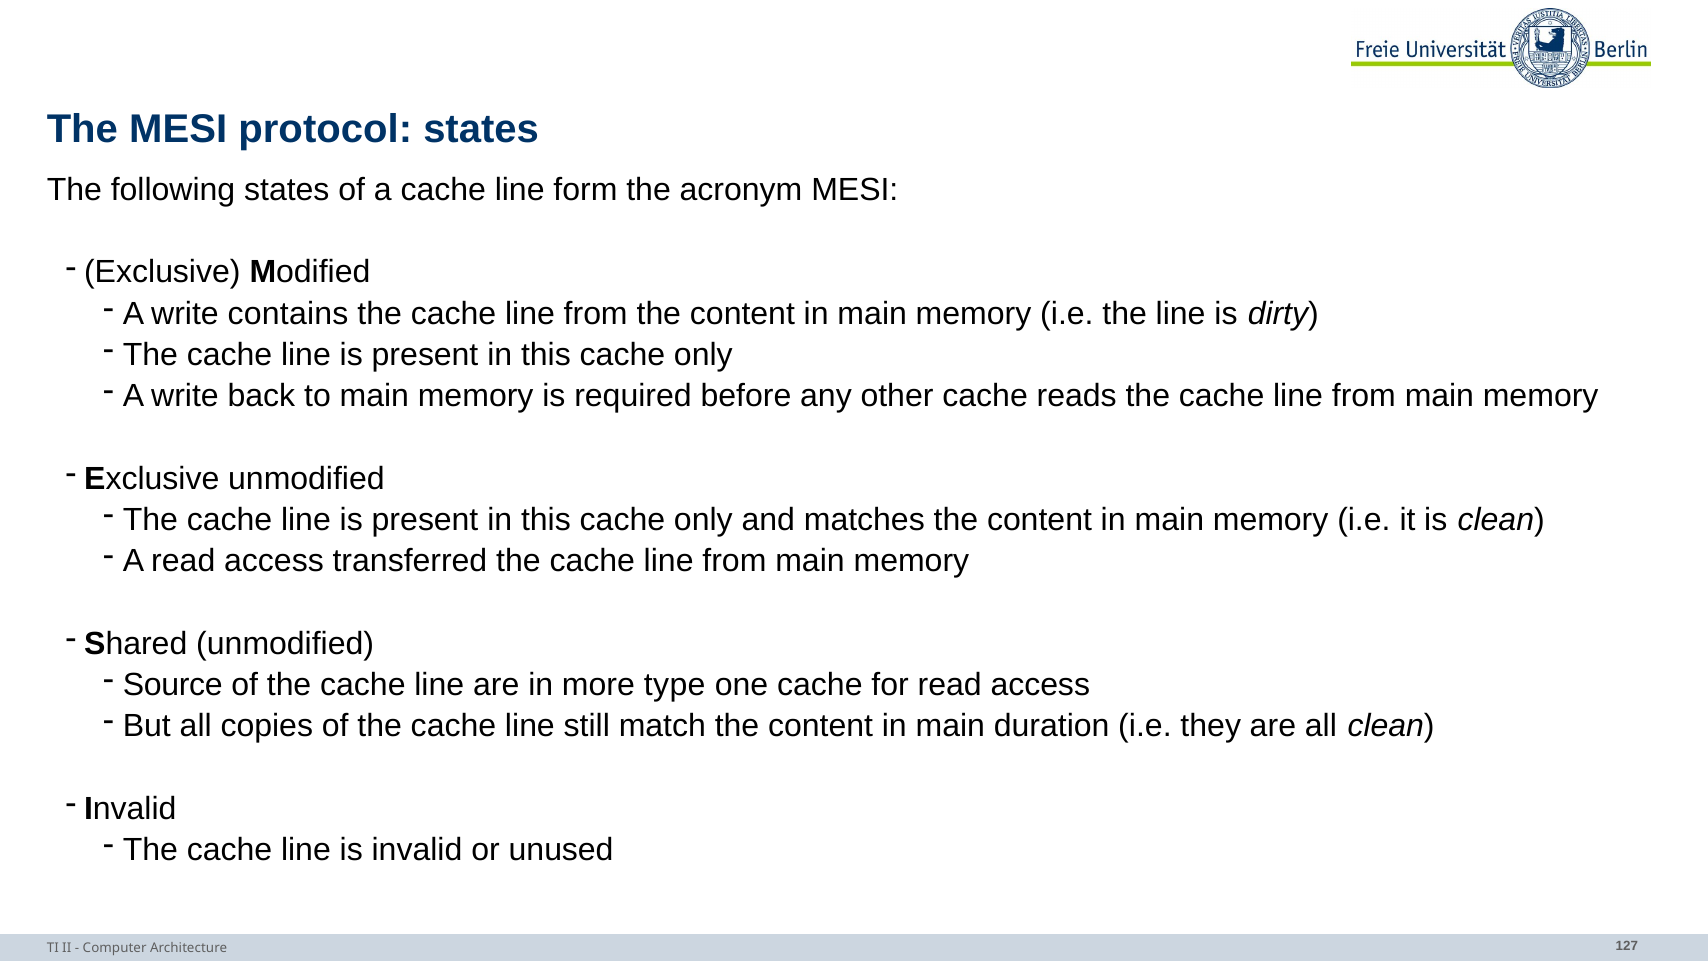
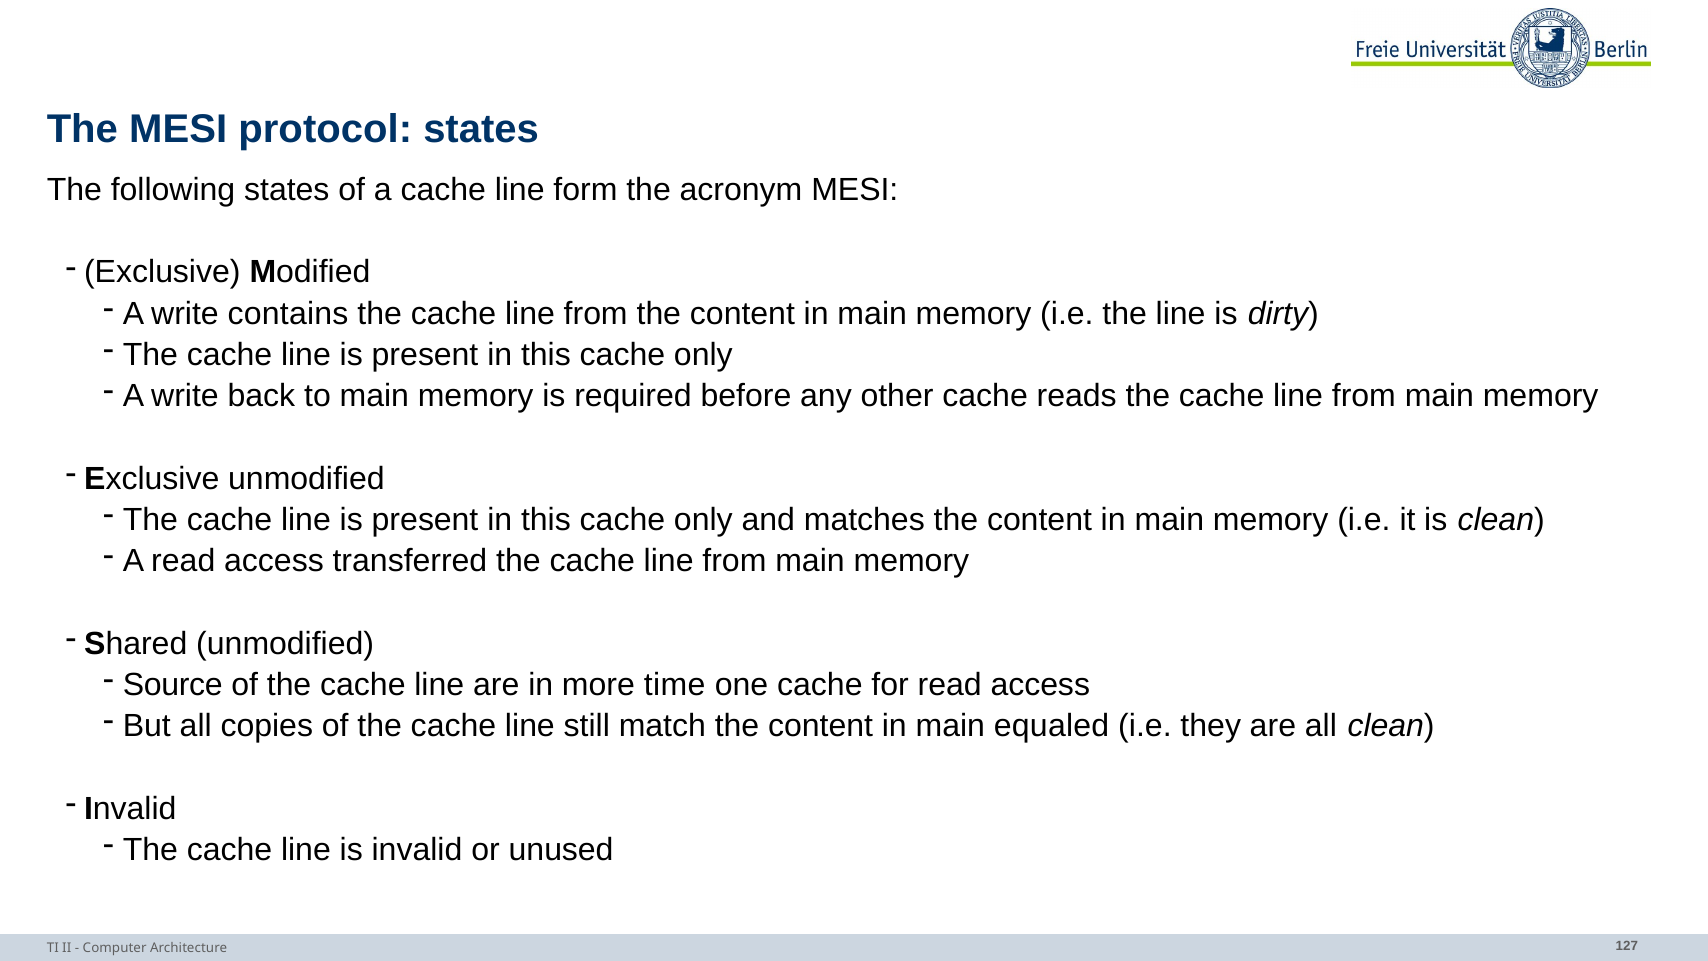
type: type -> time (675, 685)
duration: duration -> equaled (1052, 726)
